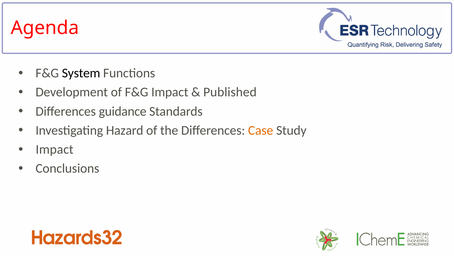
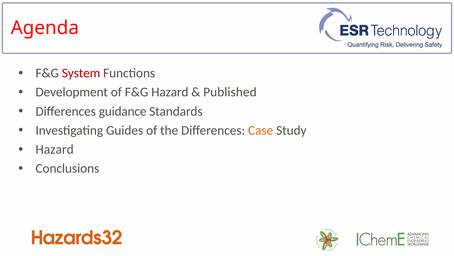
System colour: black -> red (81, 73)
F&G Impact: Impact -> Hazard (170, 92)
Hazard: Hazard -> Guides (125, 130)
Impact: Impact -> Hazard (55, 149)
